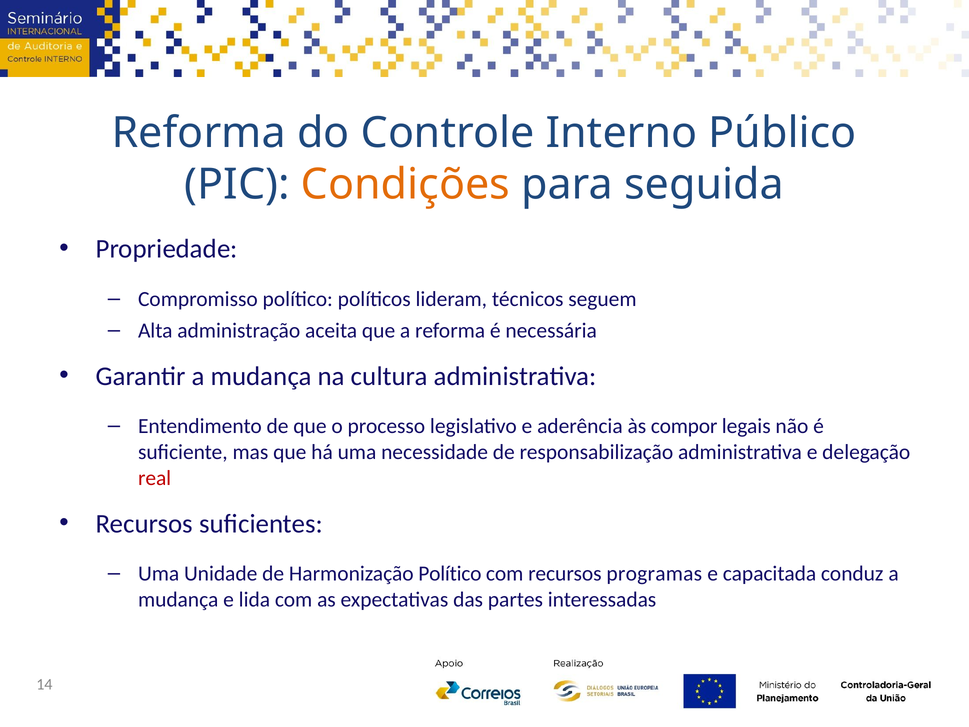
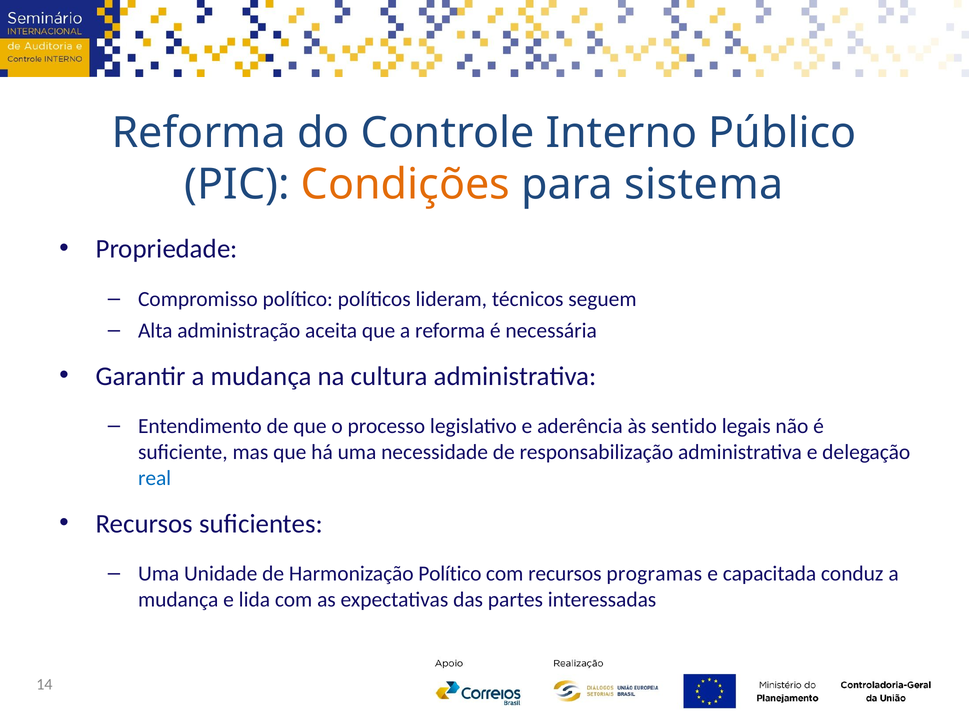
seguida: seguida -> sistema (704, 185)
compor: compor -> sentido (684, 426)
real colour: red -> blue (155, 478)
